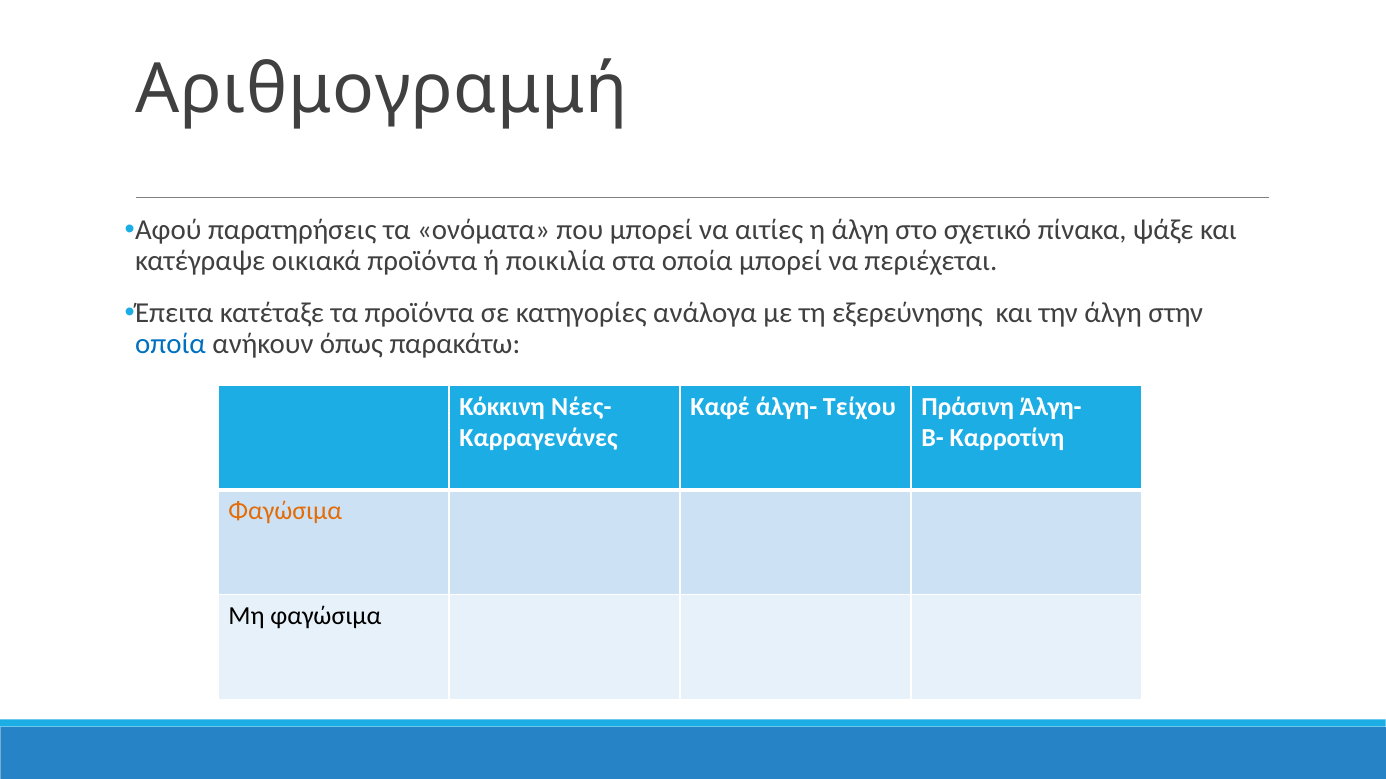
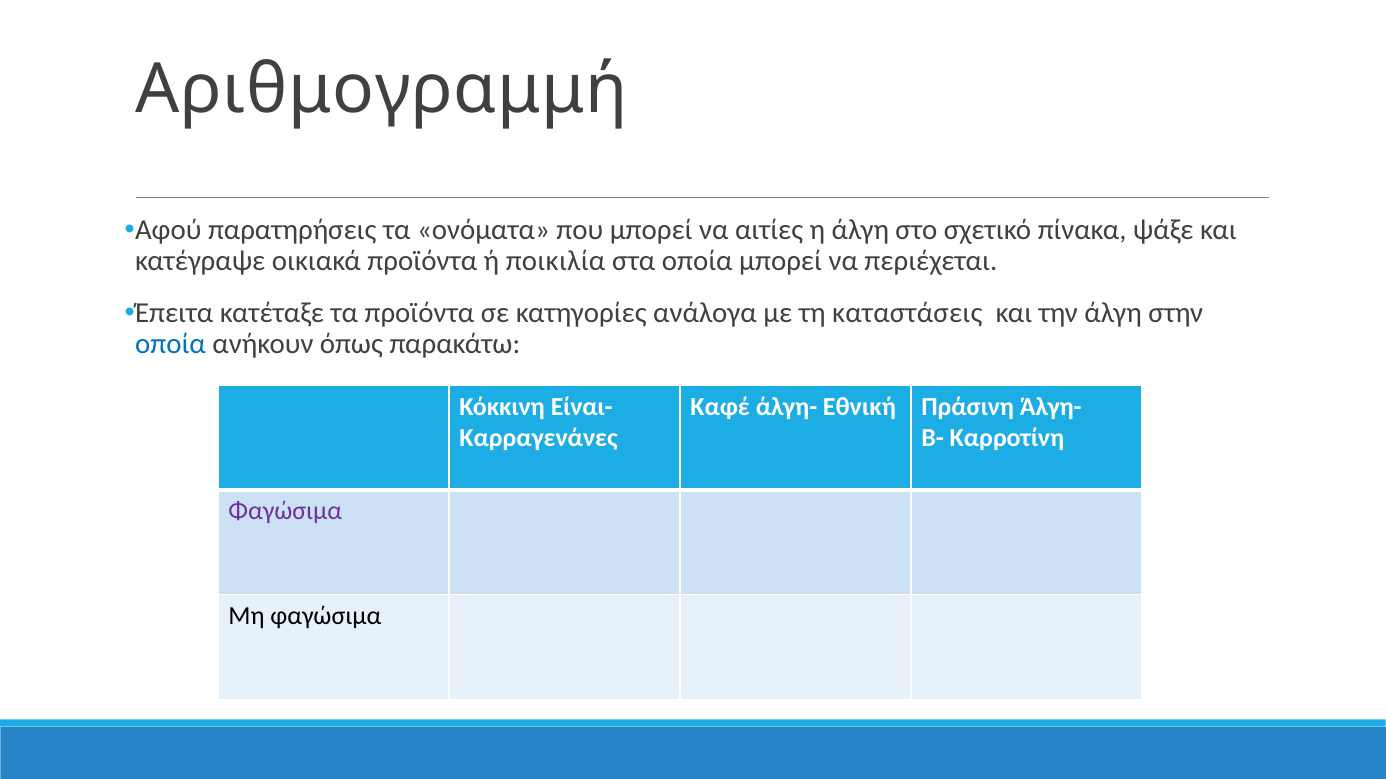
εξερεύνησης: εξερεύνησης -> καταστάσεις (907, 313)
Νέες-: Νέες- -> Είναι- (582, 407)
Τείχου: Τείχου -> Εθνική (859, 407)
Φαγώσιμα colour: orange -> purple (285, 512)
